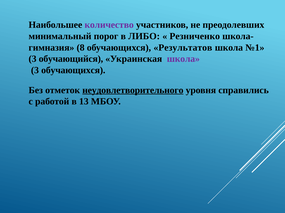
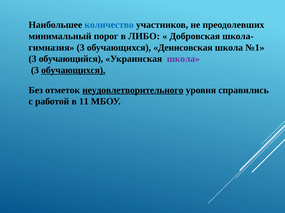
количество colour: purple -> blue (109, 25)
Резниченко: Резниченко -> Добровская (195, 36)
8: 8 -> 3 (81, 48)
Результатов: Результатов -> Денисовская (183, 48)
обучающихся underline: none -> present (73, 70)
13: 13 -> 11 (84, 102)
